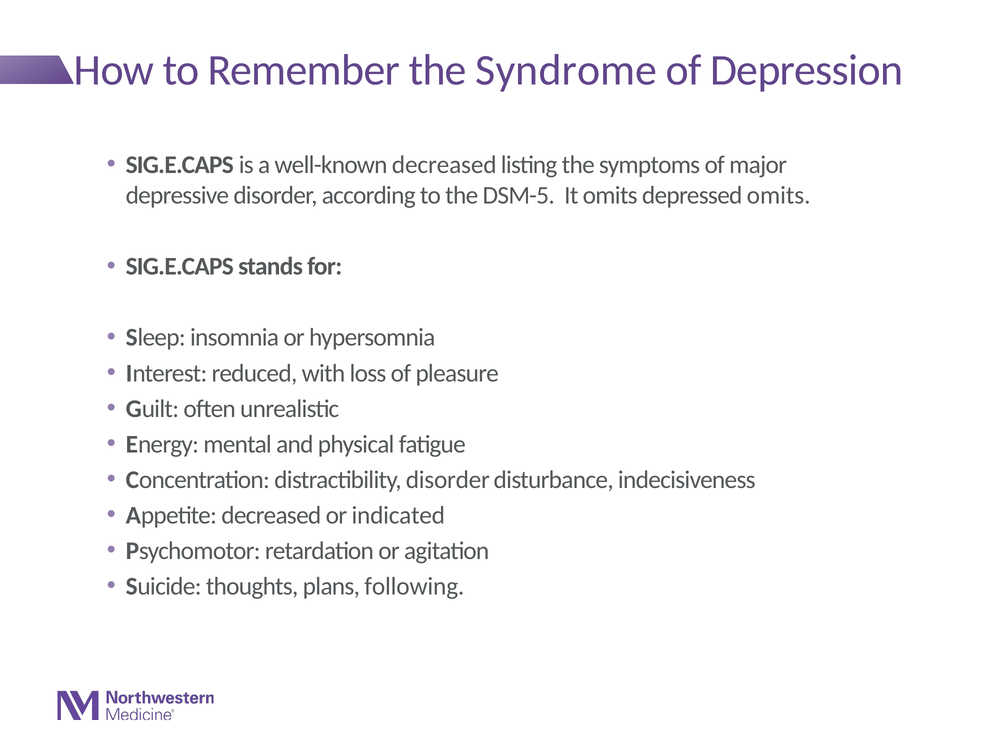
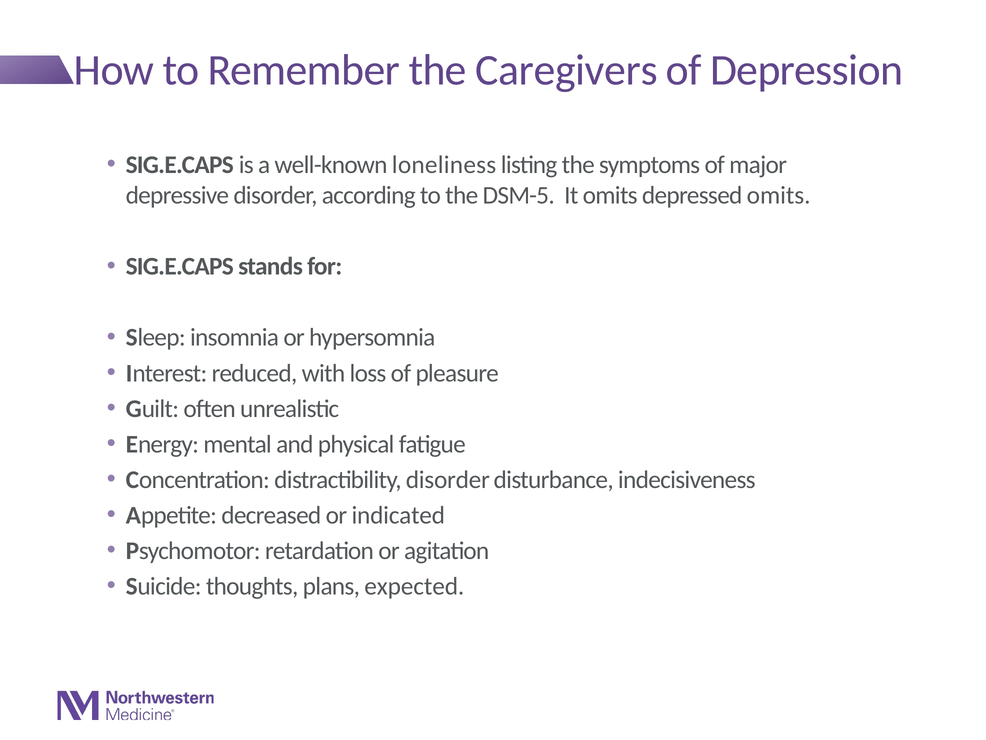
Syndrome: Syndrome -> Caregivers (566, 70)
well-known decreased: decreased -> loneliness (444, 165)
following: following -> expected (414, 586)
